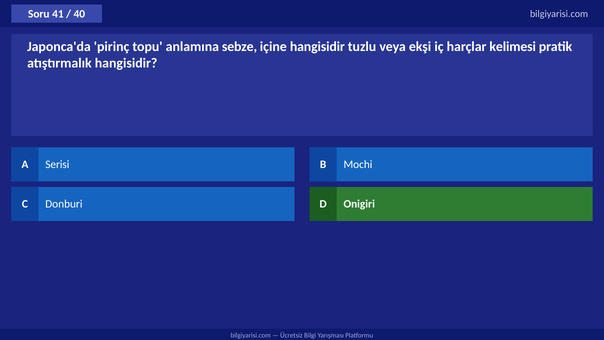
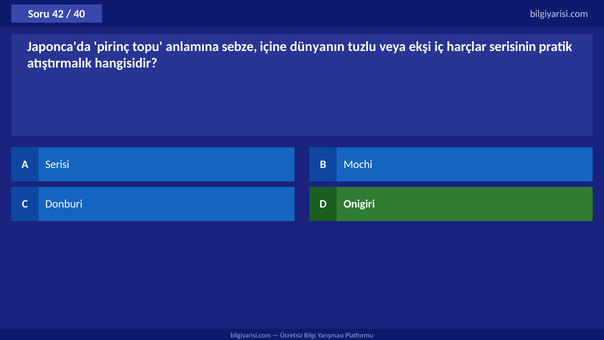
41: 41 -> 42 (58, 14)
içine hangisidir: hangisidir -> dünyanın (317, 46)
kelimesi: kelimesi -> serisinin (513, 46)
